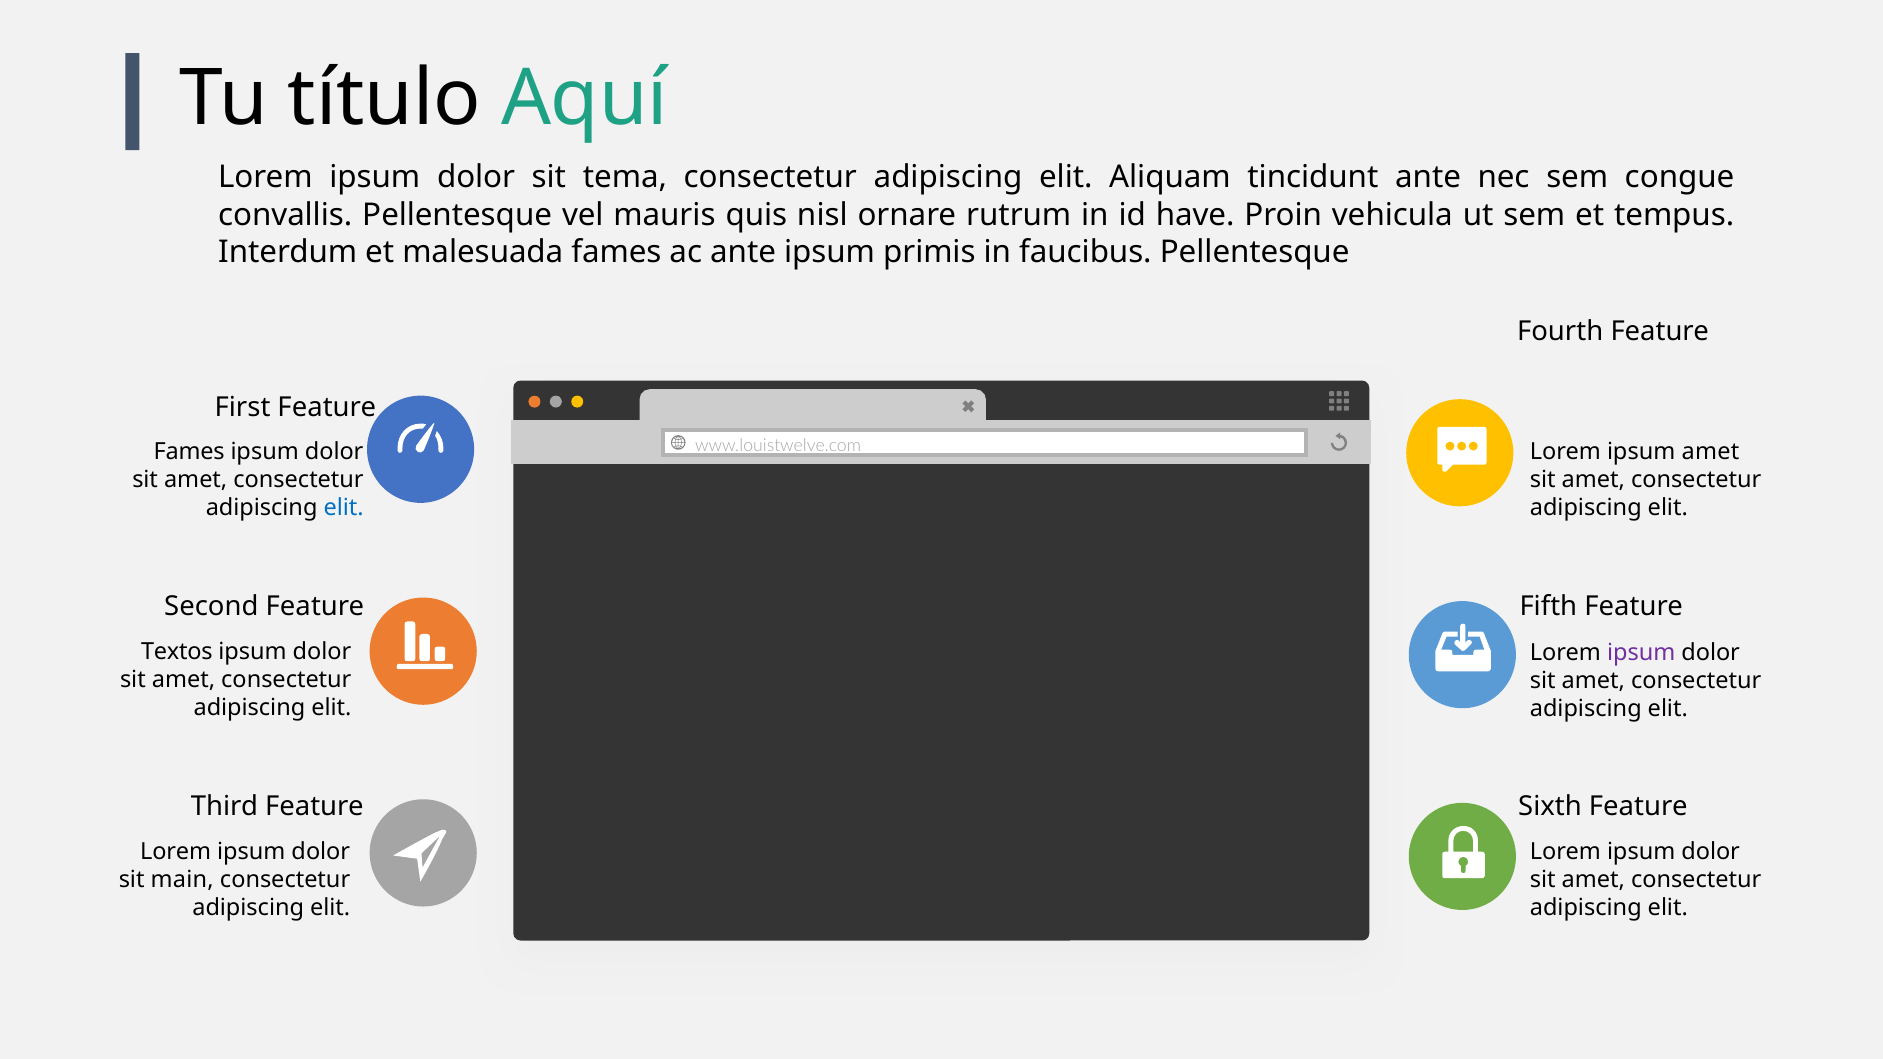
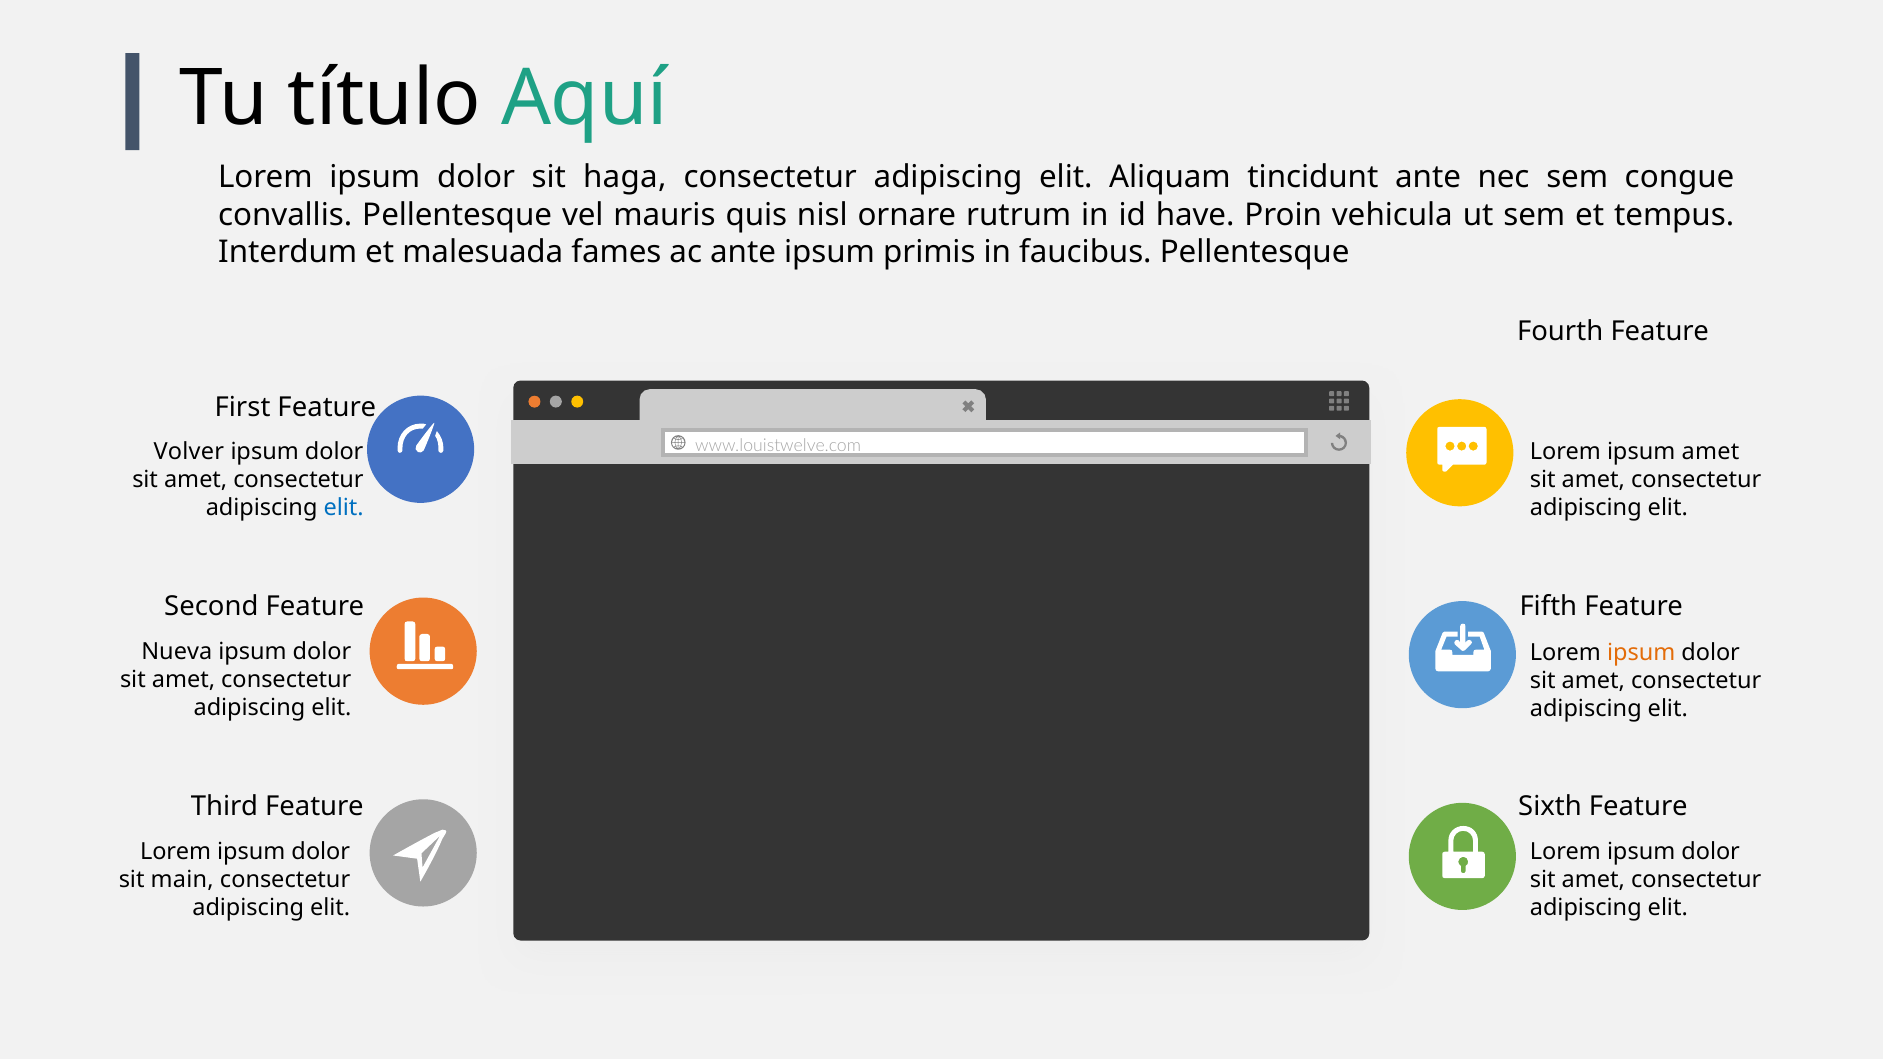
tema: tema -> haga (625, 178)
Fames: Fames -> Volver (189, 452)
Textos: Textos -> Nueva (177, 652)
ipsum colour: purple -> orange (1641, 652)
